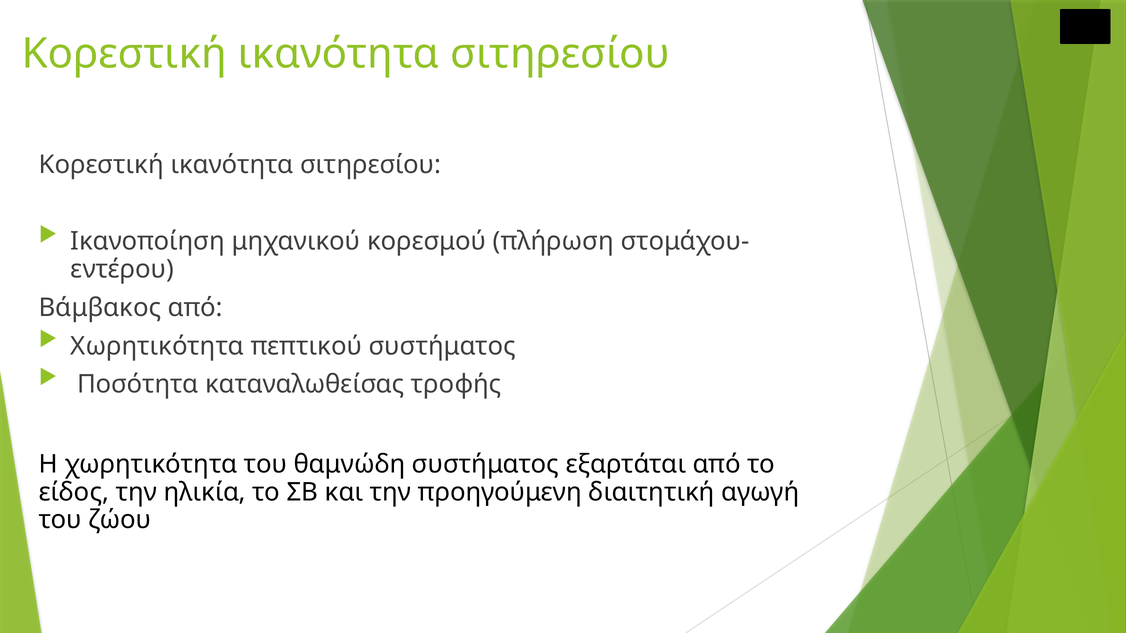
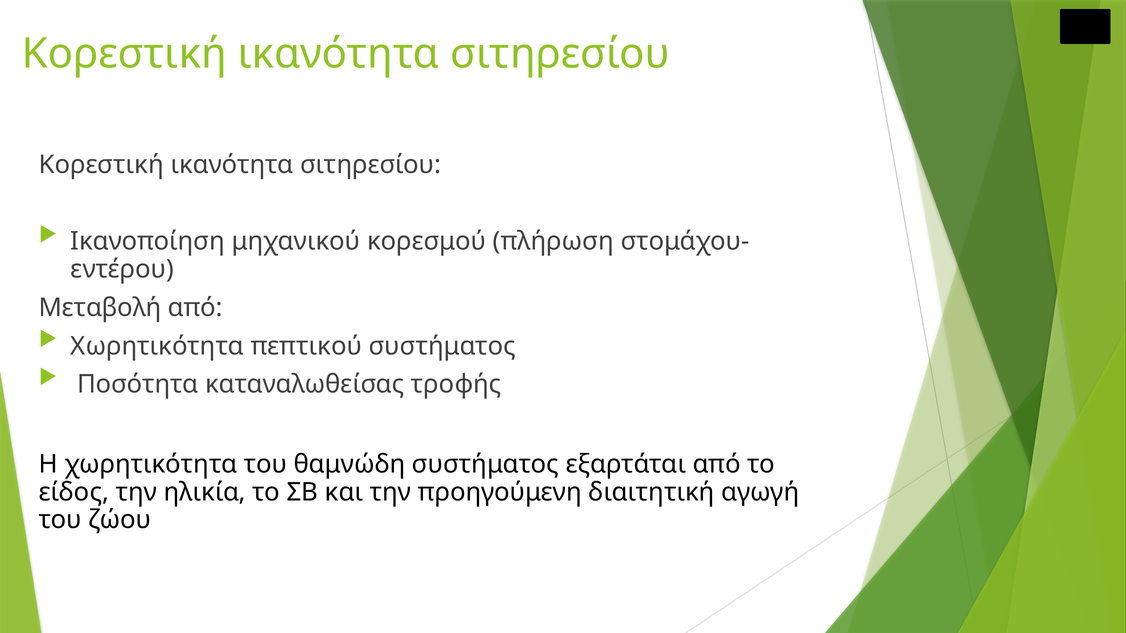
Βάμβακος: Βάμβακος -> Μεταβολή (100, 308)
